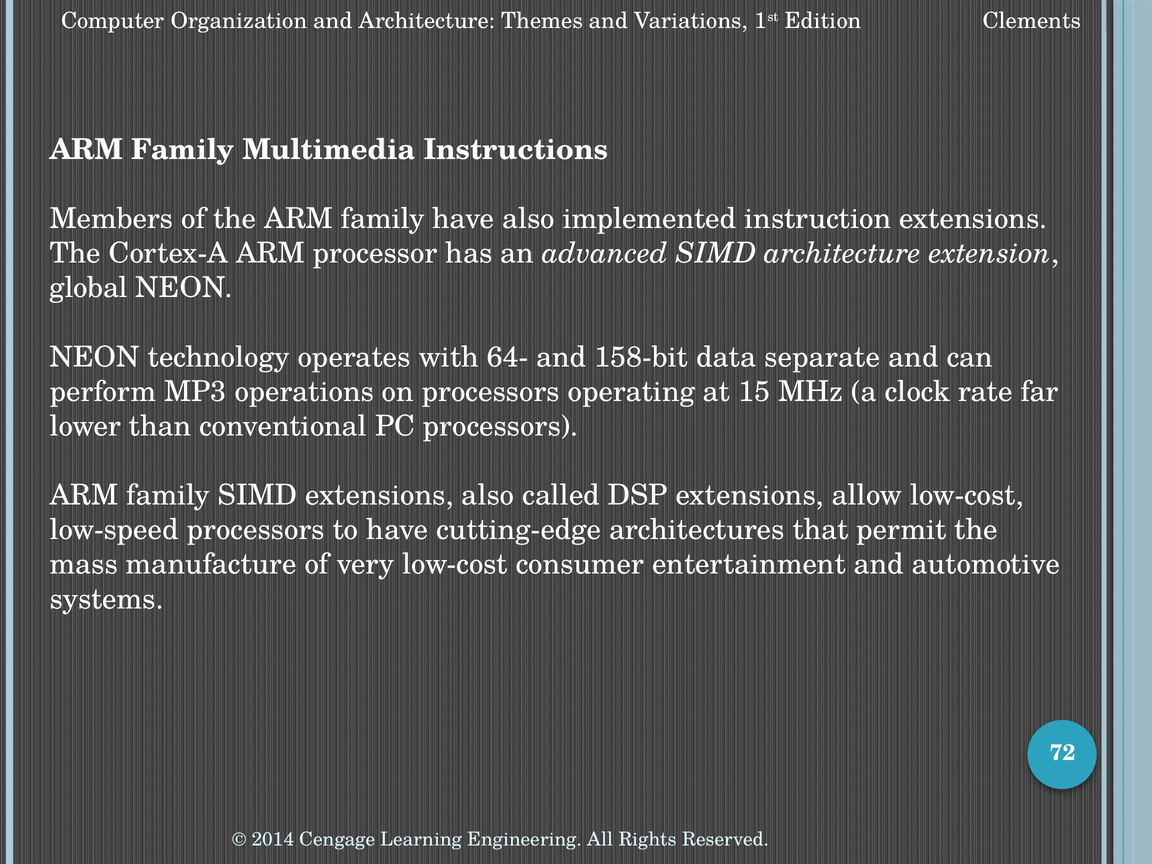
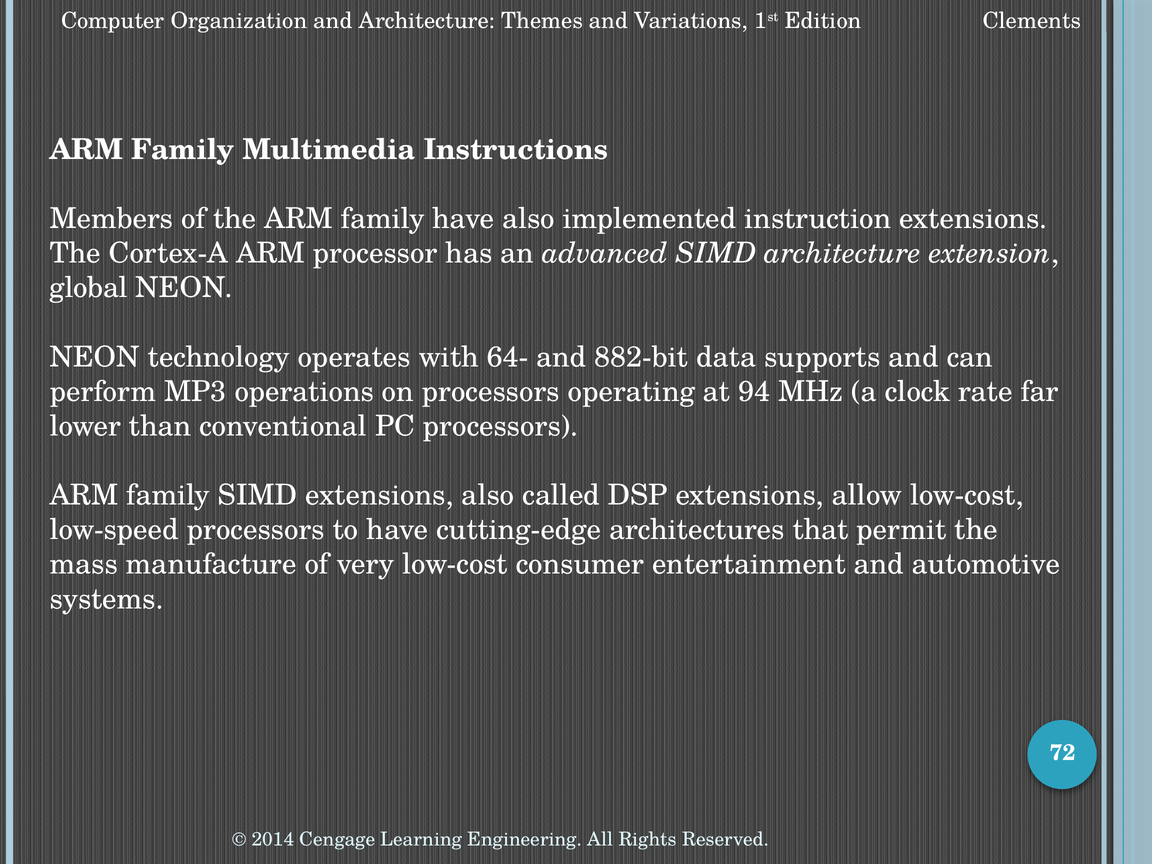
158-bit: 158-bit -> 882-bit (641, 357)
separate: separate -> supports (822, 357)
15: 15 -> 94 (754, 392)
